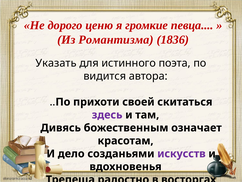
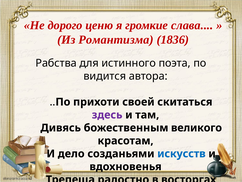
певца: певца -> слава (192, 25)
Указать: Указать -> Рабства (56, 63)
означает: означает -> великого (196, 128)
искусств colour: purple -> blue (181, 153)
